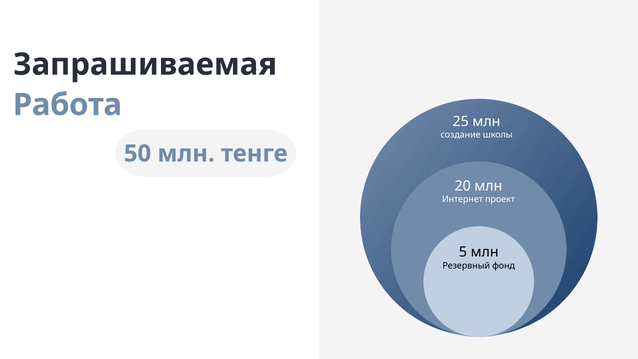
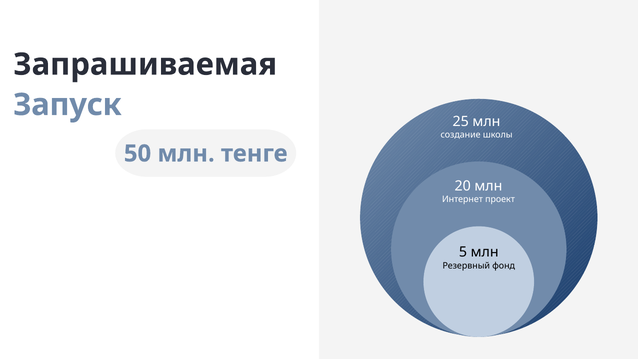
Работа: Работа -> Запуск (67, 105)
